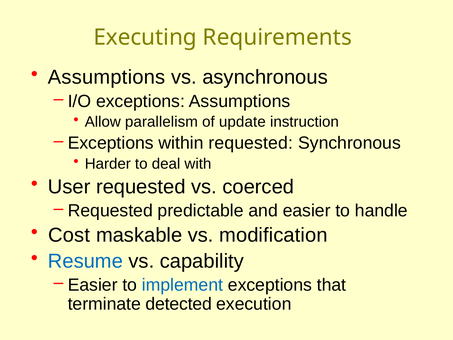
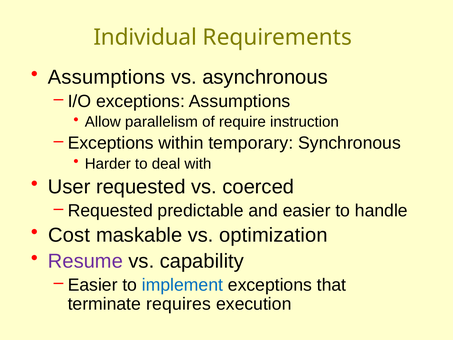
Executing: Executing -> Individual (145, 37)
update: update -> require (242, 122)
within requested: requested -> temporary (251, 143)
modification: modification -> optimization (273, 235)
Resume colour: blue -> purple (85, 261)
detected: detected -> requires (179, 304)
